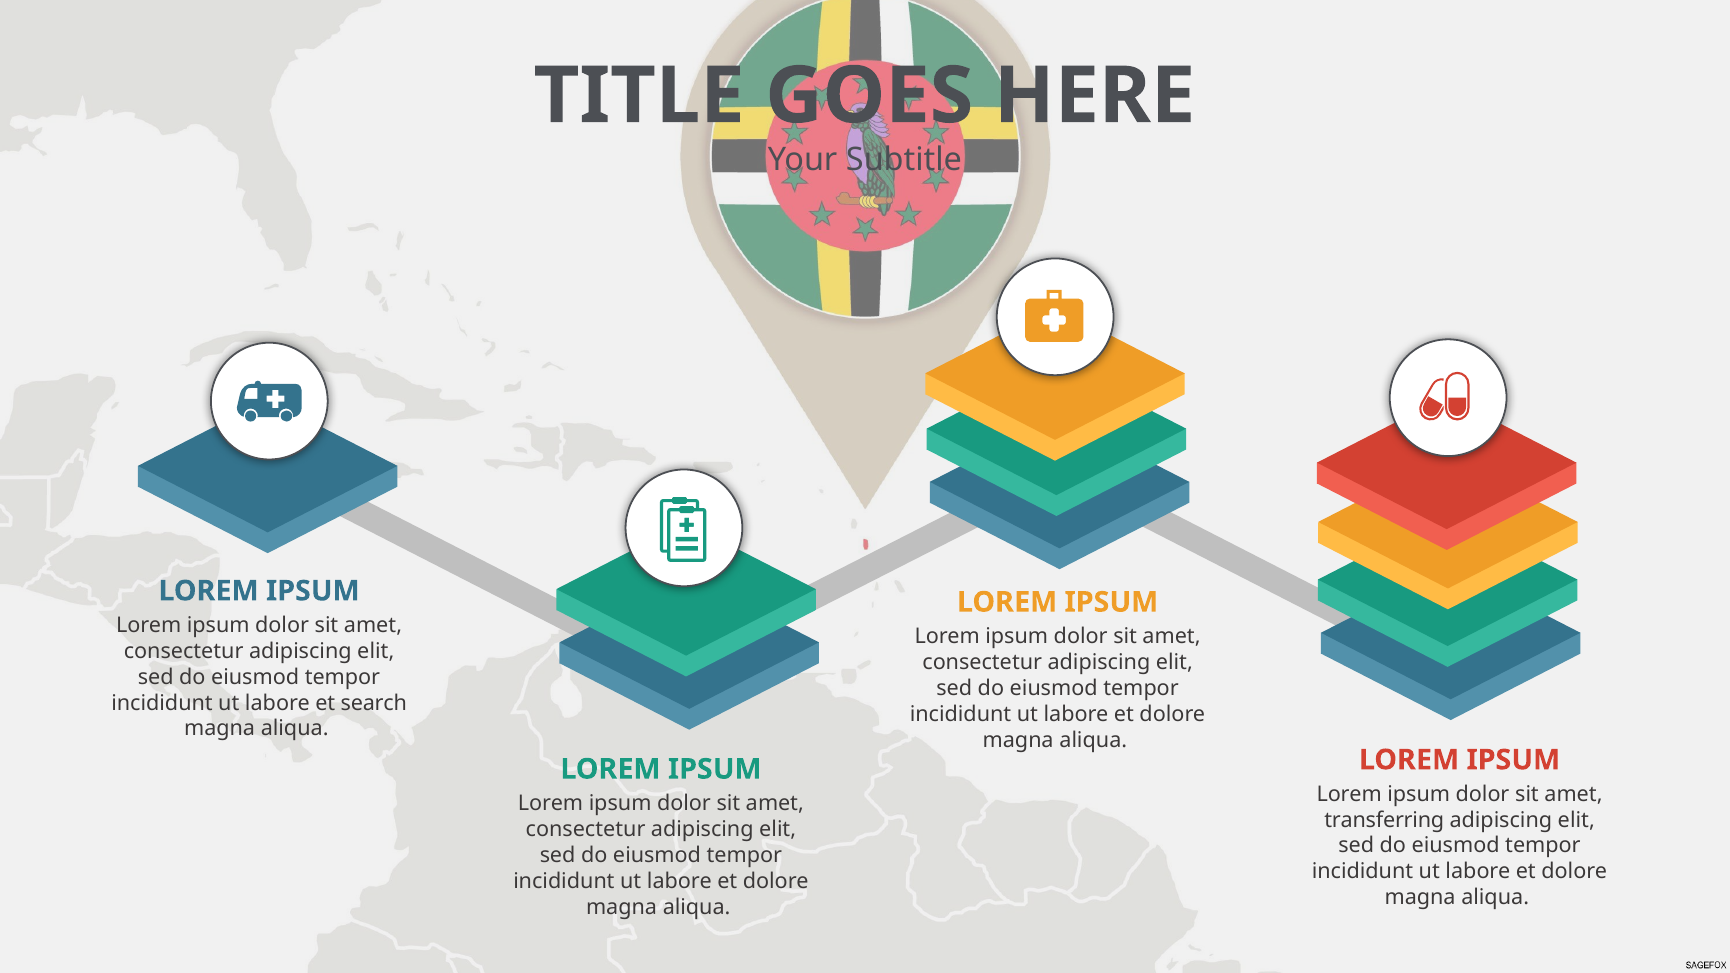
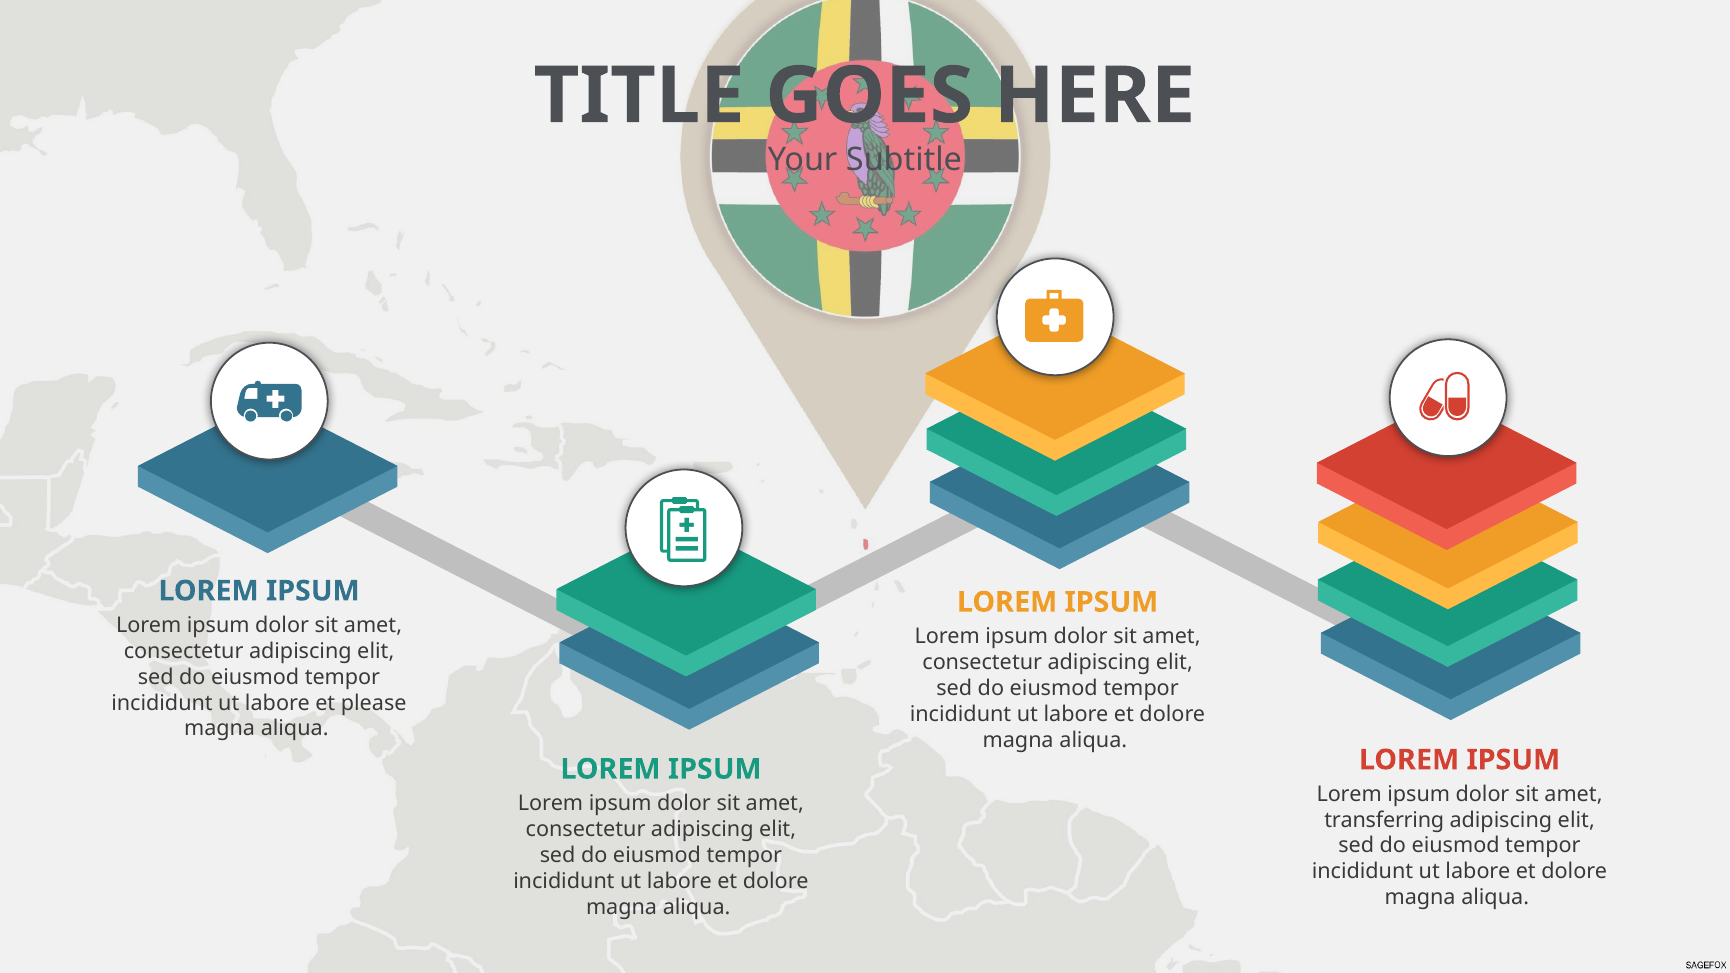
search: search -> please (374, 703)
